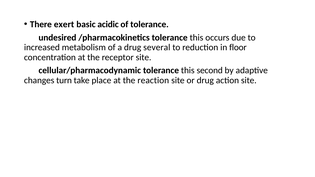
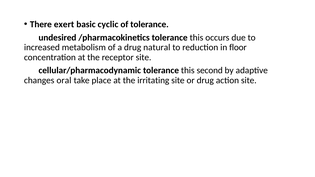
acidic: acidic -> cyclic (108, 24)
several: several -> natural (157, 47)
turn: turn -> oral (64, 80)
reaction: reaction -> irritating (153, 80)
